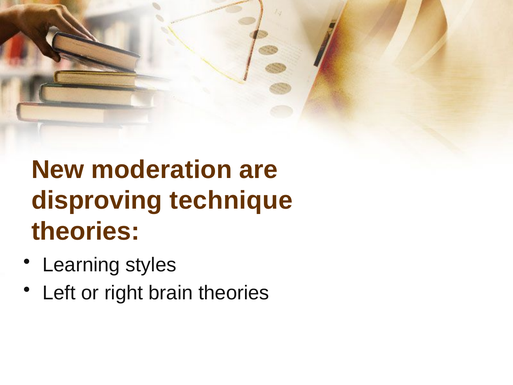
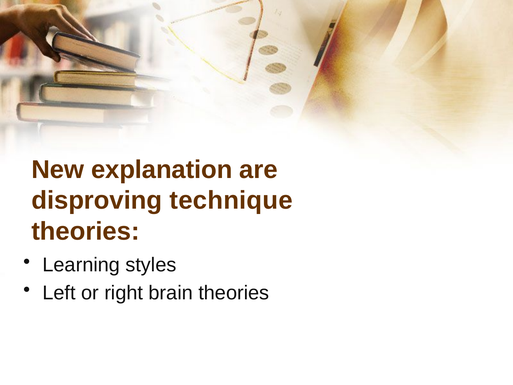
moderation: moderation -> explanation (162, 170)
